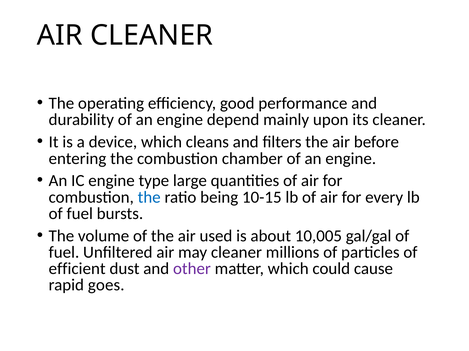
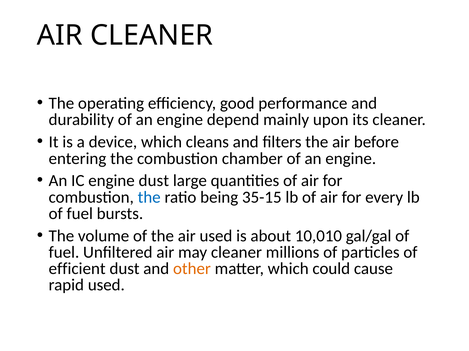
engine type: type -> dust (154, 181)
10-15: 10-15 -> 35-15 (262, 198)
10,005: 10,005 -> 10,010 (318, 236)
other colour: purple -> orange (192, 269)
rapid goes: goes -> used (106, 286)
